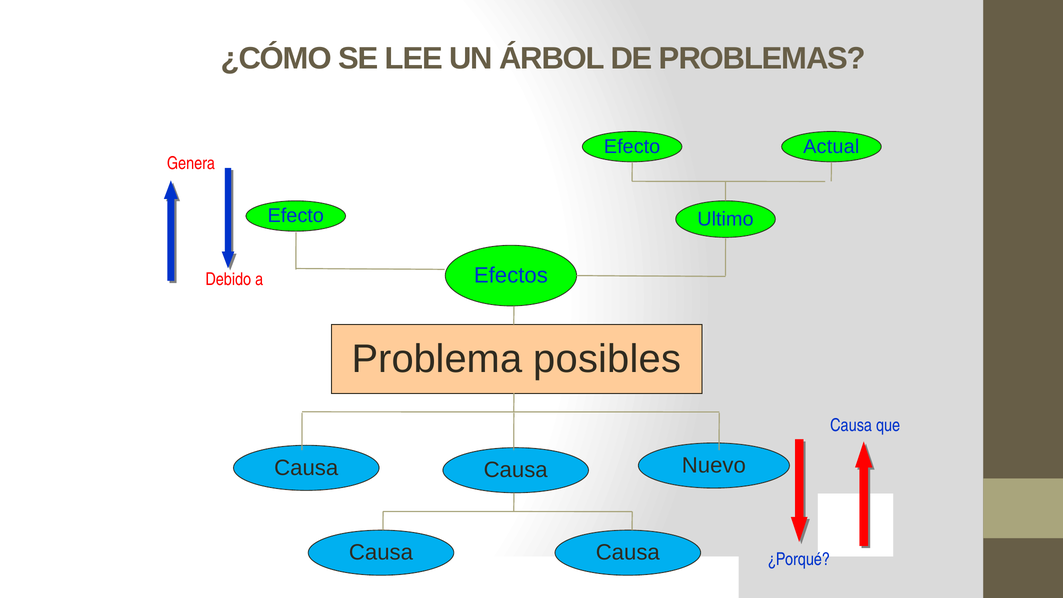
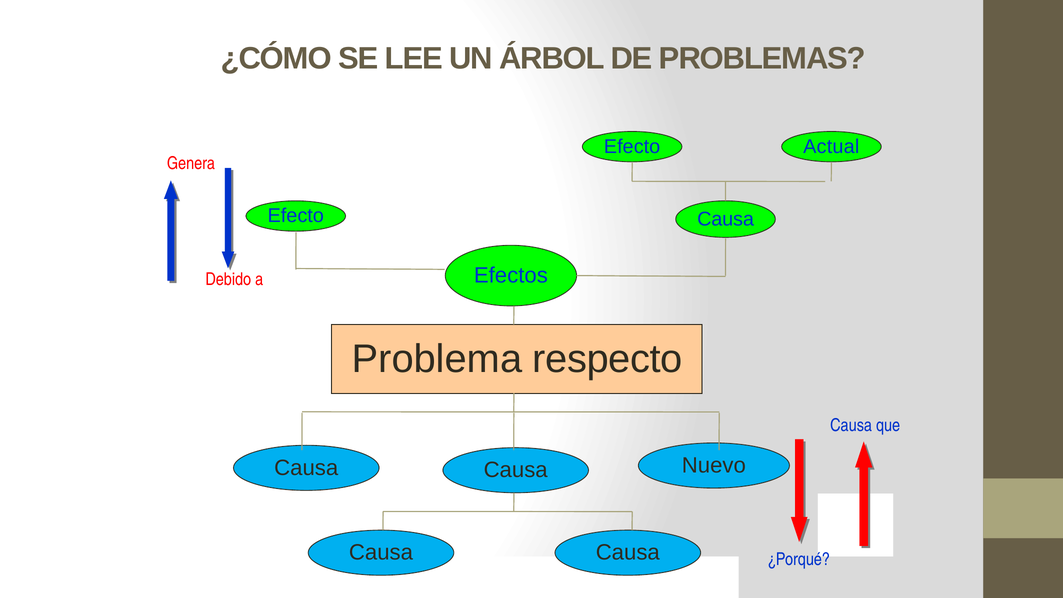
Efecto Ultimo: Ultimo -> Causa (726, 219)
posibles: posibles -> respecto (608, 359)
